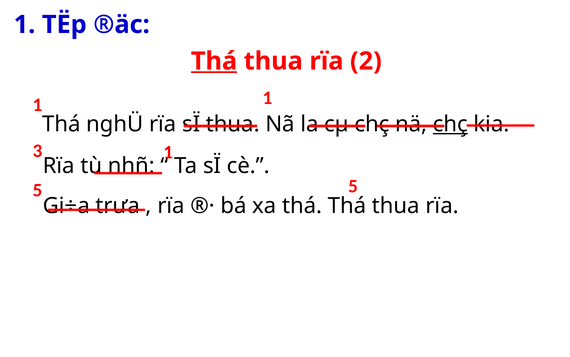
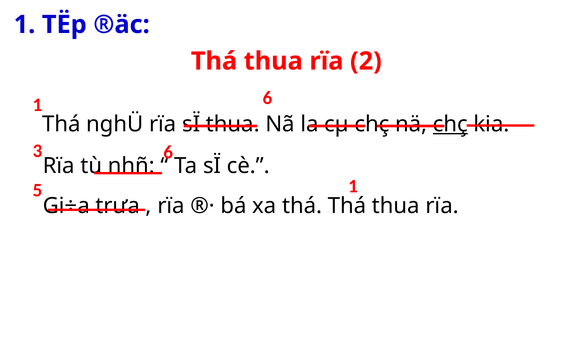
Thá underline: present -> none (214, 61)
1 1: 1 -> 6 (267, 98)
3 1: 1 -> 6 (168, 152)
5 5: 5 -> 1 (353, 186)
